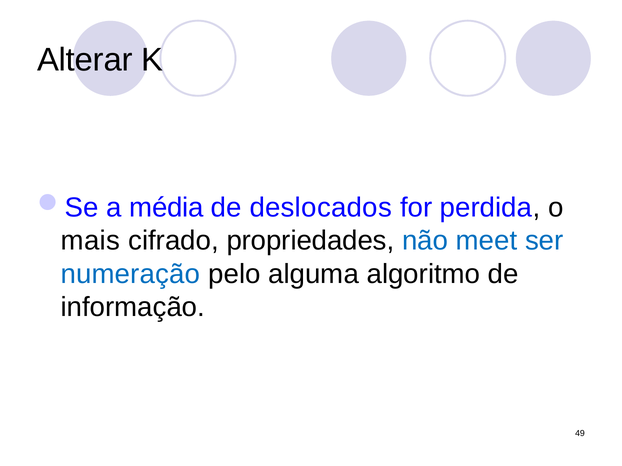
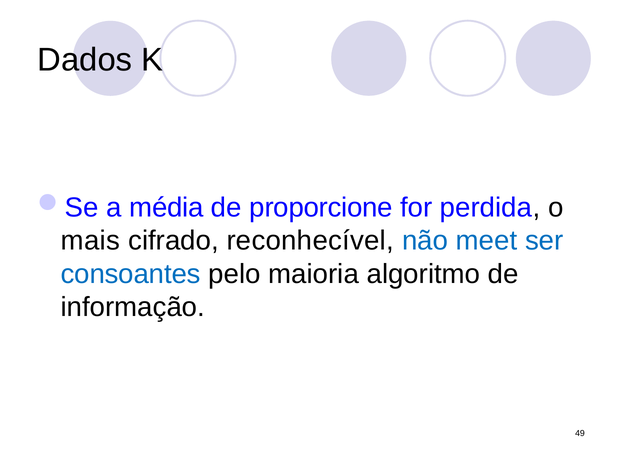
Alterar: Alterar -> Dados (85, 60)
deslocados: deslocados -> proporcione (321, 208)
propriedades: propriedades -> reconhecível (310, 241)
numeração: numeração -> consoantes (131, 274)
alguma: alguma -> maioria (314, 274)
